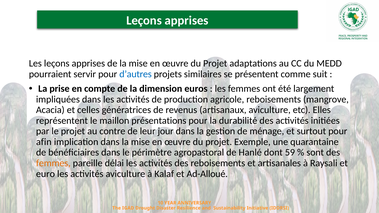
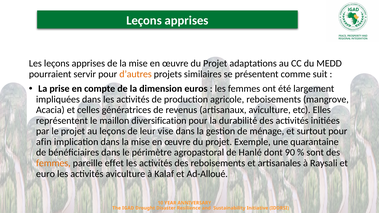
d’autres colour: blue -> orange (136, 74)
présentations: présentations -> diversification (159, 121)
au contre: contre -> leçons (112, 131)
jour: jour -> vise (166, 131)
59: 59 -> 90 (290, 153)
délai: délai -> effet (114, 163)
